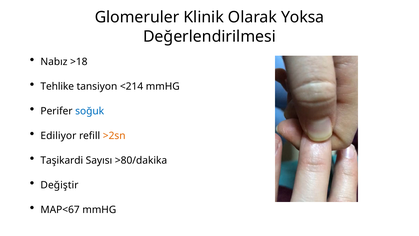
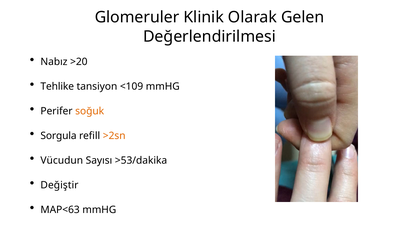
Yoksa: Yoksa -> Gelen (303, 17)
>18: >18 -> >20 (79, 62)
<214: <214 -> <109 (132, 86)
soğuk colour: blue -> orange (90, 111)
Ediliyor: Ediliyor -> Sorgula (59, 136)
Taşikardi: Taşikardi -> Vücudun (62, 160)
>80/dakika: >80/dakika -> >53/dakika (141, 160)
MAP<67: MAP<67 -> MAP<63 (60, 210)
